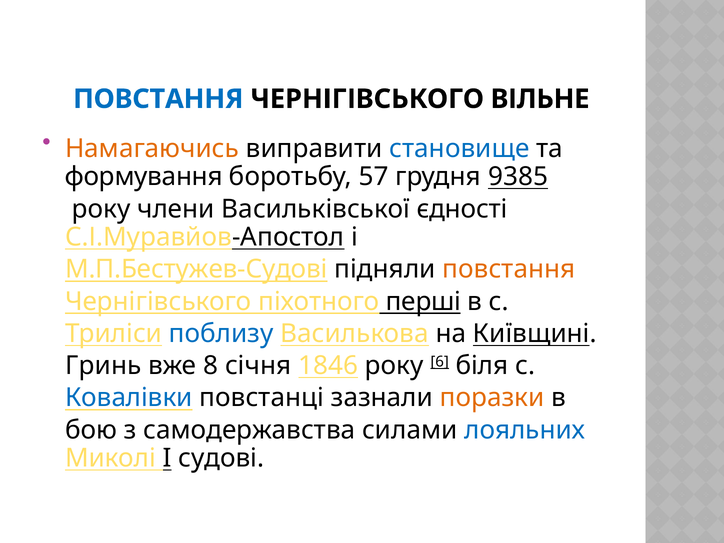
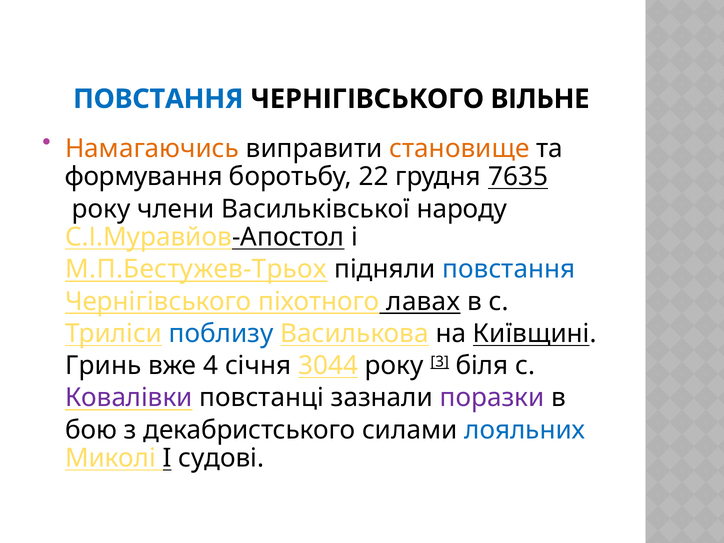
становище colour: blue -> orange (459, 149)
57: 57 -> 22 (374, 177)
9385: 9385 -> 7635 (518, 177)
єдності: єдності -> народу (462, 209)
М.П.Бестужев-Судові: М.П.Бестужев-Судові -> М.П.Бестужев-Трьох (196, 269)
повстання colour: orange -> blue (509, 269)
перші: перші -> лавах (423, 301)
8: 8 -> 4 (211, 366)
1846: 1846 -> 3044 (328, 366)
6: 6 -> 3 (440, 362)
Ковалівки colour: blue -> purple (129, 398)
поразки colour: orange -> purple (492, 398)
самодержавства: самодержавства -> декабристського (249, 430)
